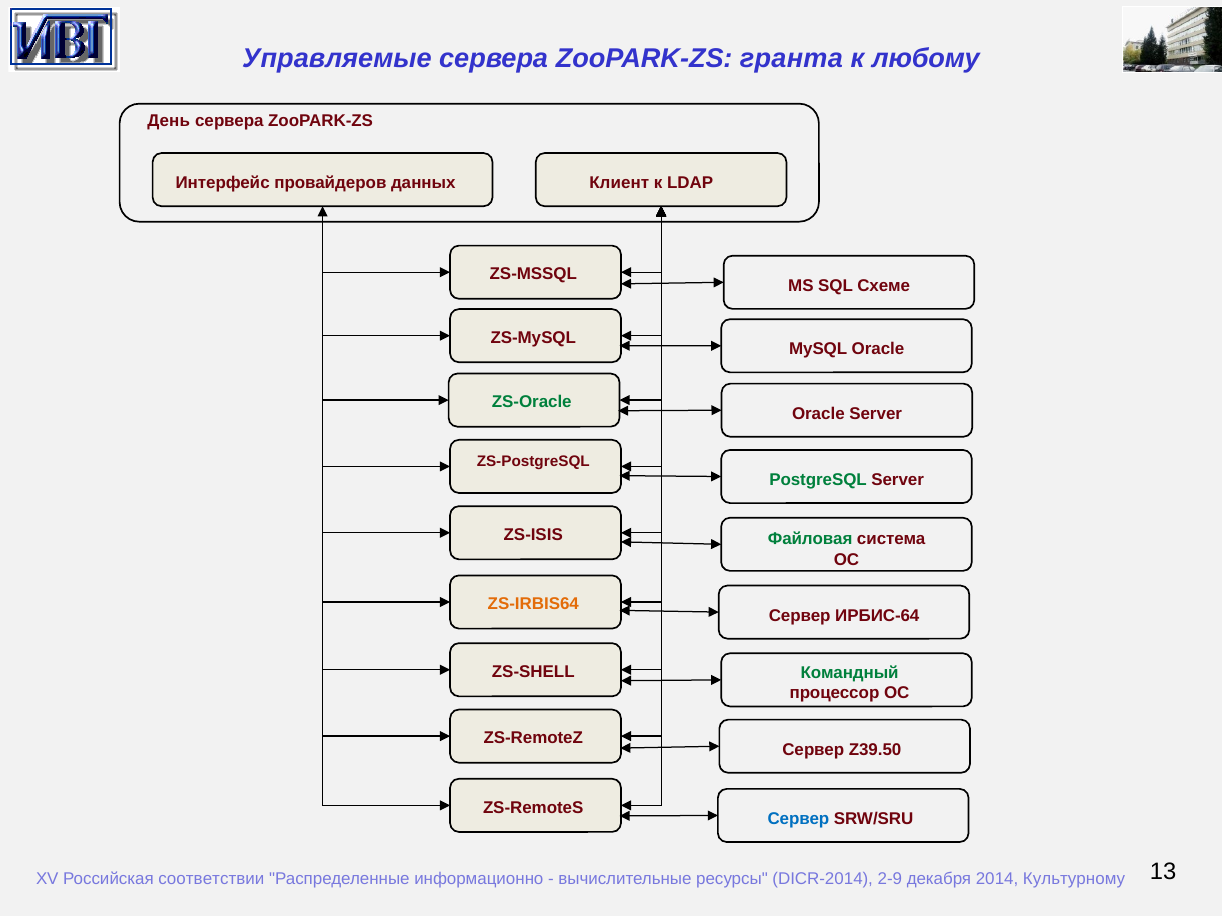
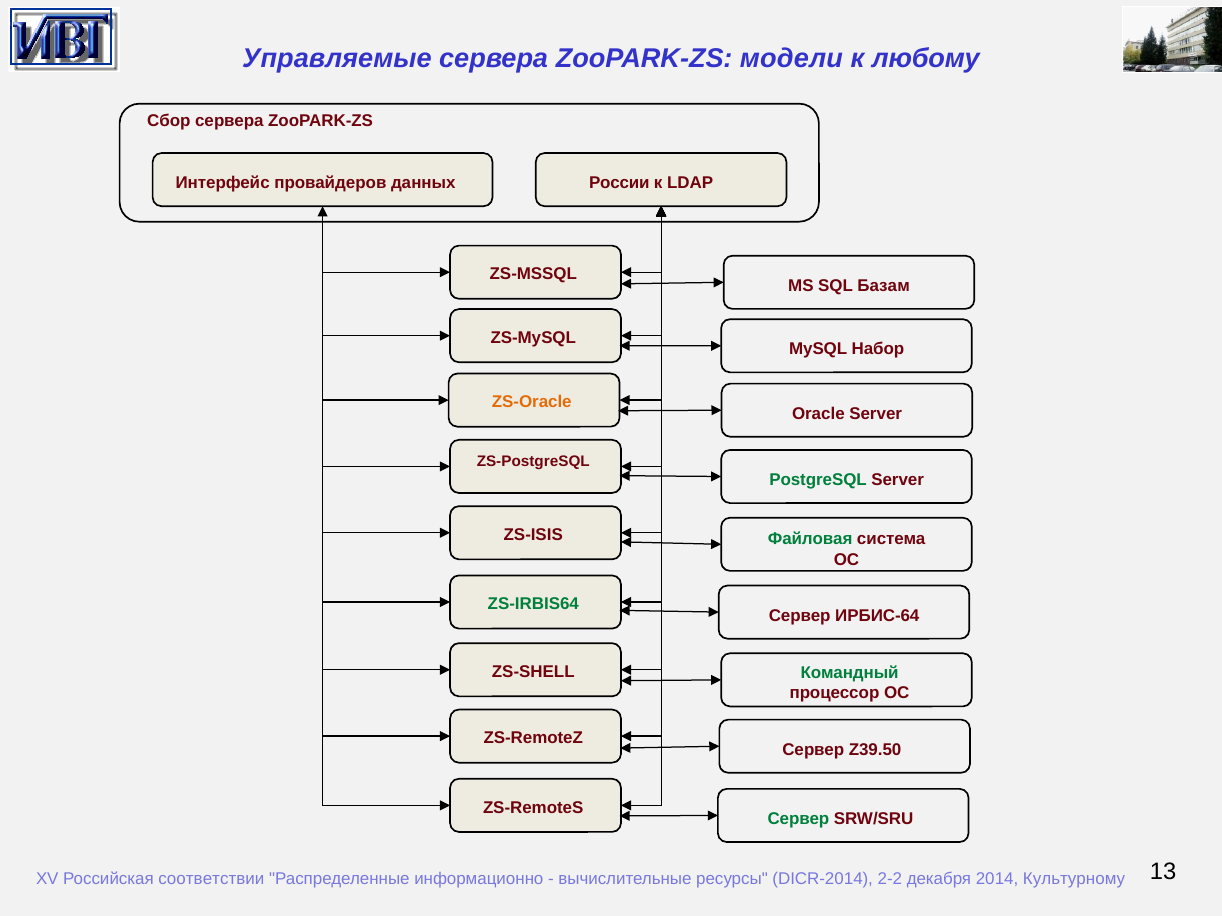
гранта: гранта -> модели (791, 59)
День: День -> Сбор (169, 121)
Клиент: Клиент -> России (619, 183)
Схеме: Схеме -> Базам (884, 286)
MySQL Oracle: Oracle -> Набор (878, 349)
ZS-Oracle colour: green -> orange (532, 402)
ZS-IRBIS64 colour: orange -> green (533, 604)
Сервер colour: blue -> green (798, 819)
2-9: 2-9 -> 2-2 (890, 880)
